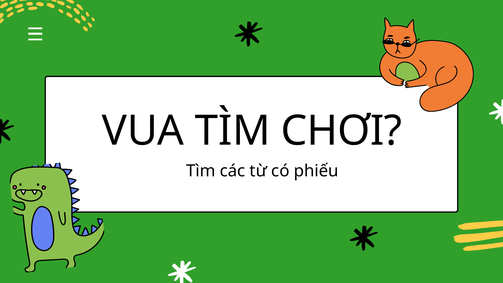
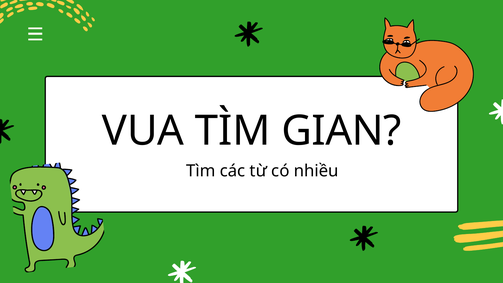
CHƠI: CHƠI -> GIAN (341, 131)
phiếu: phiếu -> nhiều (316, 171)
